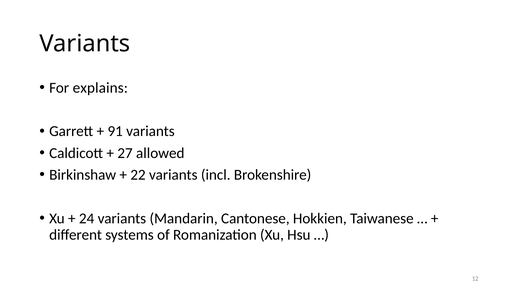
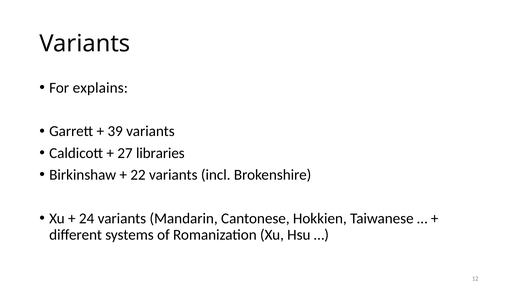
91: 91 -> 39 (115, 131)
allowed: allowed -> libraries (160, 153)
